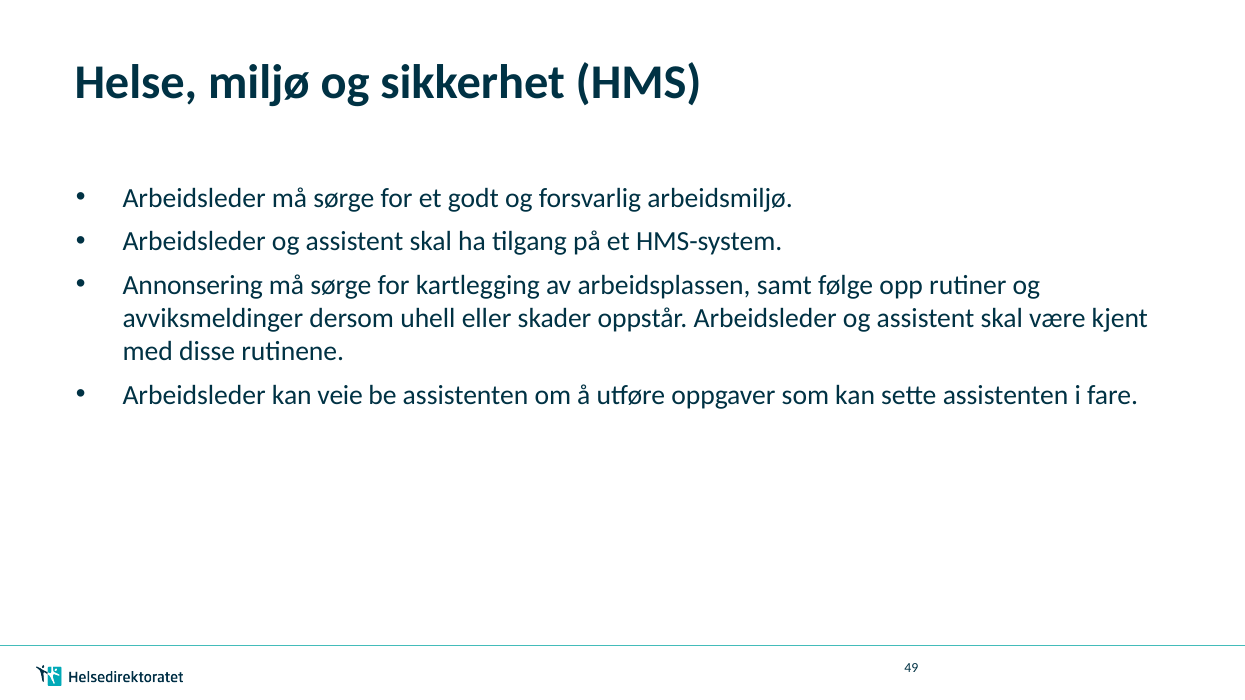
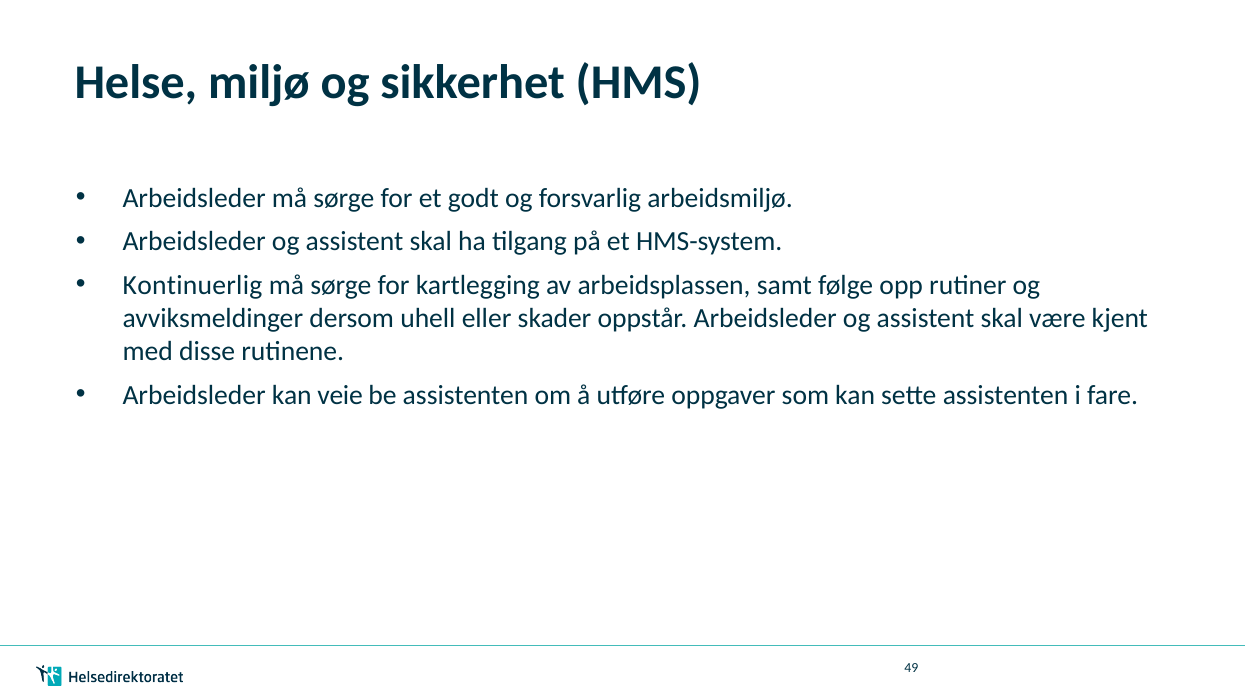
Annonsering: Annonsering -> Kontinuerlig (193, 286)
